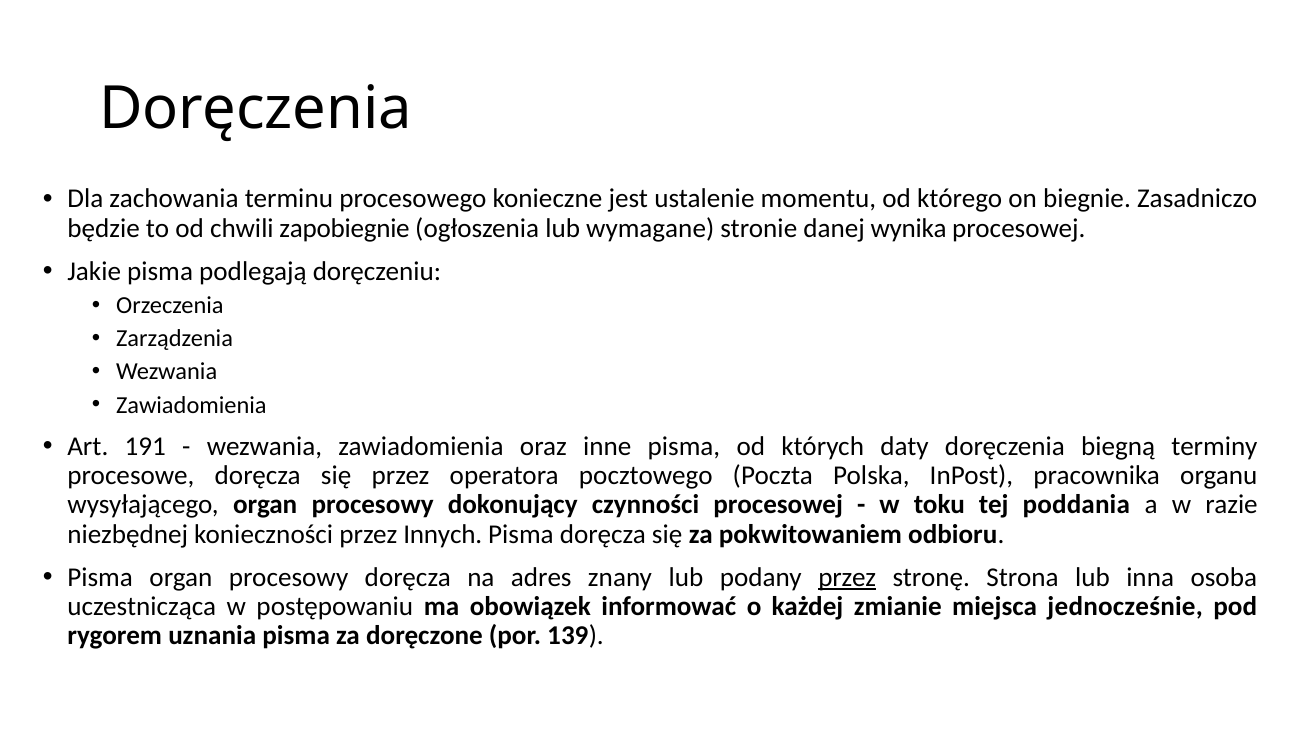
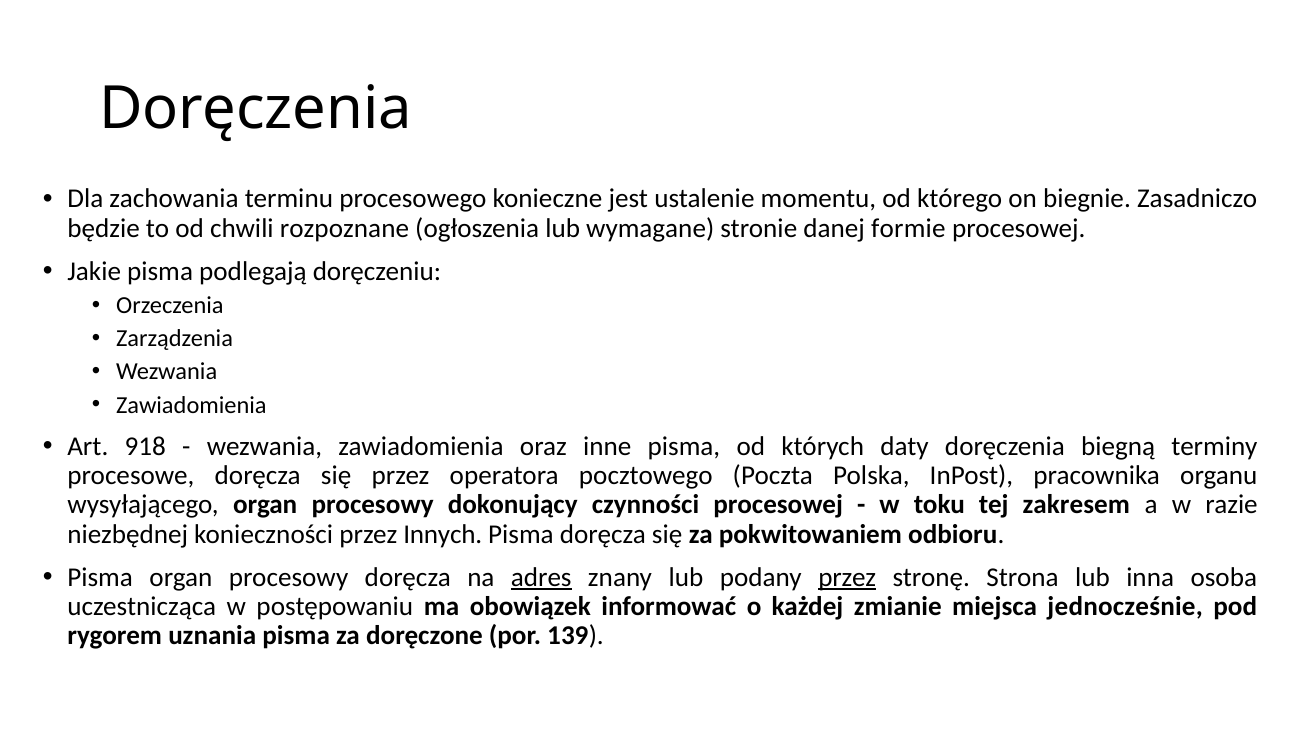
zapobiegnie: zapobiegnie -> rozpoznane (344, 228)
wynika: wynika -> formie (908, 228)
191: 191 -> 918 (145, 447)
poddania: poddania -> zakresem (1076, 505)
adres underline: none -> present (541, 577)
